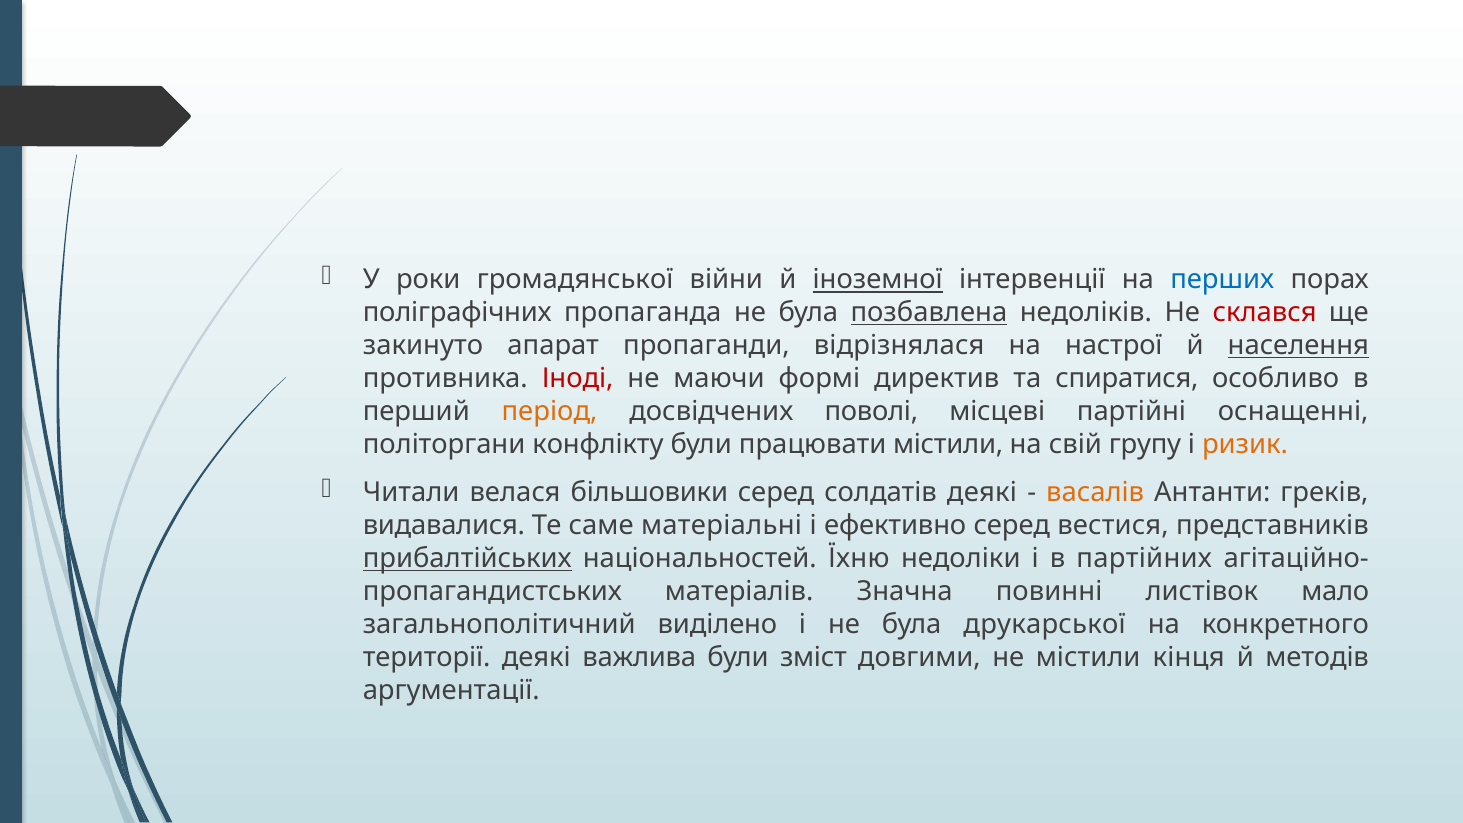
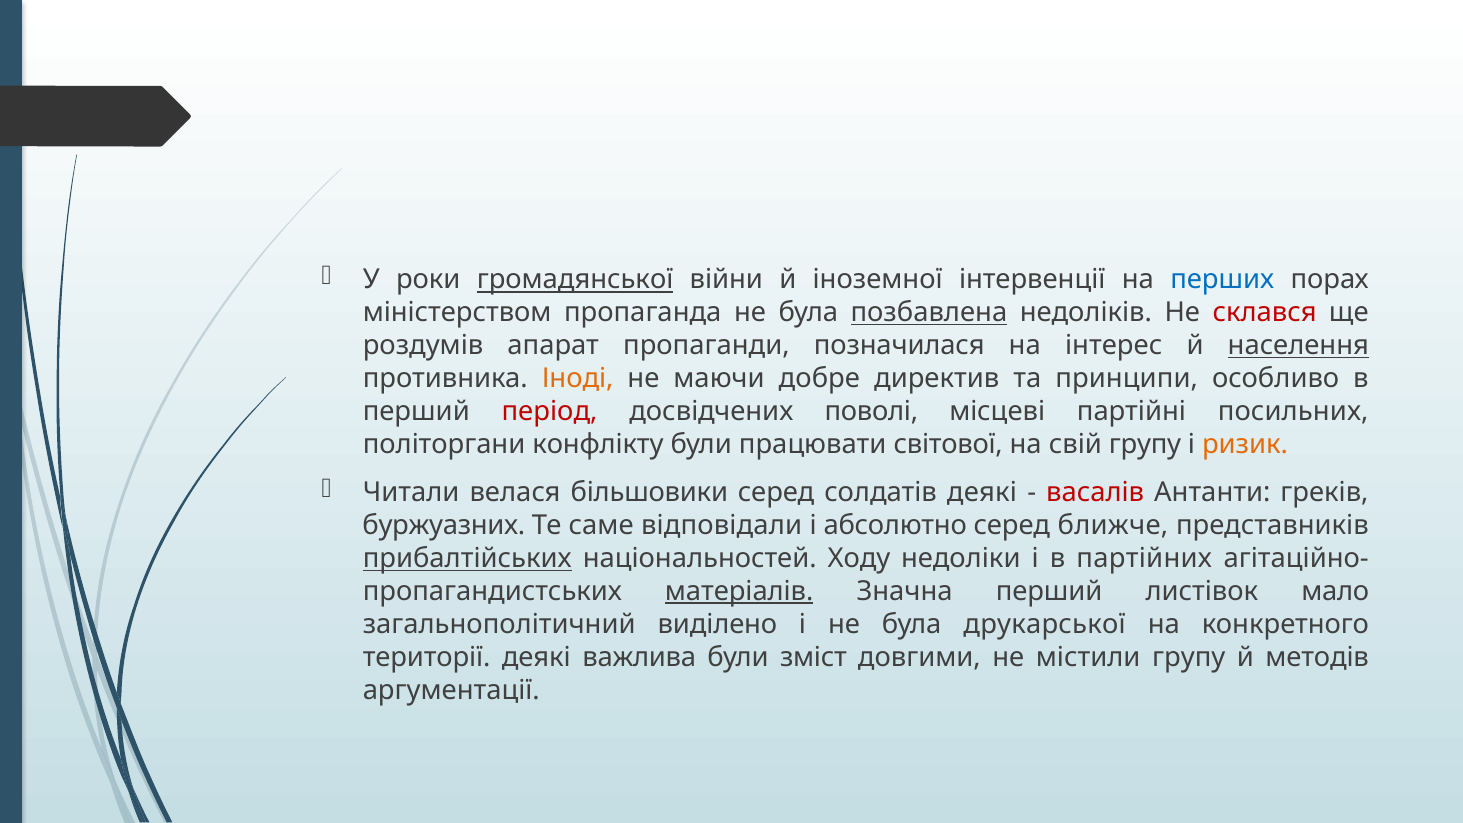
громадянської underline: none -> present (575, 280)
іноземної underline: present -> none (878, 280)
поліграфічних: поліграфічних -> міністерством (457, 313)
закинуто: закинуто -> роздумів (423, 346)
відрізнялася: відрізнялася -> позначилася (899, 346)
настрої: настрої -> інтерес (1114, 346)
Іноді colour: red -> orange (578, 379)
формі: формі -> добре (819, 379)
спиратися: спиратися -> принципи (1127, 379)
період colour: orange -> red (550, 412)
оснащенні: оснащенні -> посильних (1293, 412)
працювати містили: містили -> світової (948, 444)
васалів colour: orange -> red (1095, 493)
видавалися: видавалися -> буржуазних (444, 526)
матеріальні: матеріальні -> відповідали (722, 526)
ефективно: ефективно -> абсолютно (895, 526)
вестися: вестися -> ближче (1113, 526)
Їхню: Їхню -> Ходу (859, 558)
матеріалів underline: none -> present (739, 591)
Значна повинні: повинні -> перший (1049, 591)
містили кінця: кінця -> групу (1189, 657)
